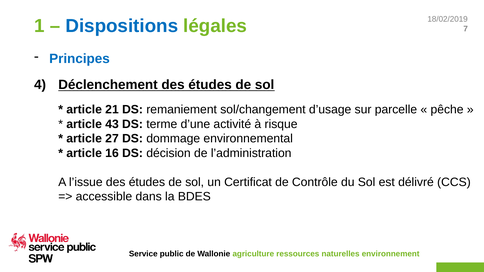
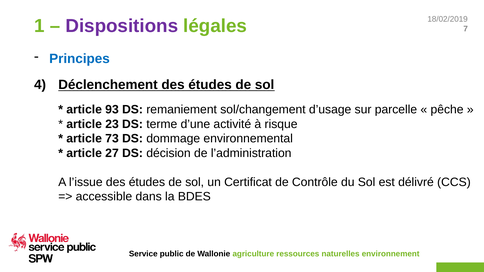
Dispositions colour: blue -> purple (122, 26)
21: 21 -> 93 (112, 110)
43: 43 -> 23 (112, 124)
27: 27 -> 73 (112, 139)
16: 16 -> 27 (112, 153)
